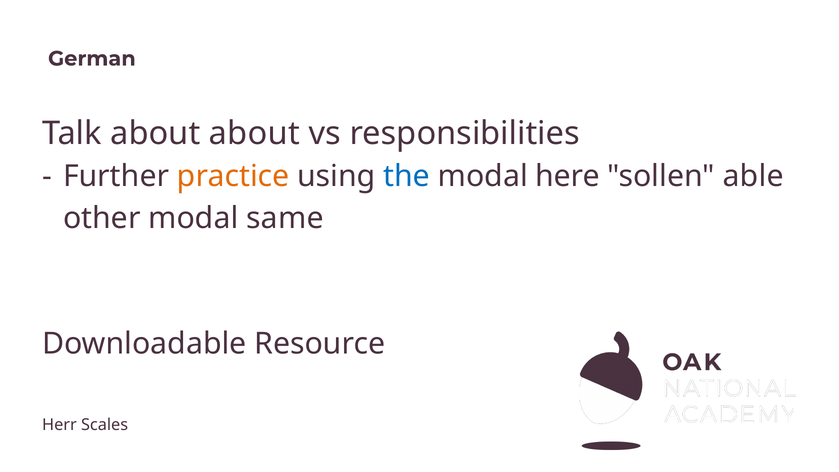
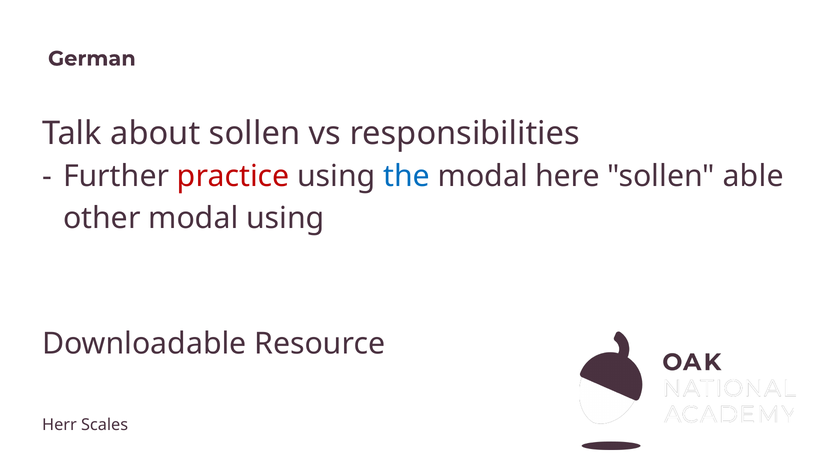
about about: about -> sollen (255, 133)
practice colour: orange -> red (233, 176)
modal same: same -> using (285, 218)
